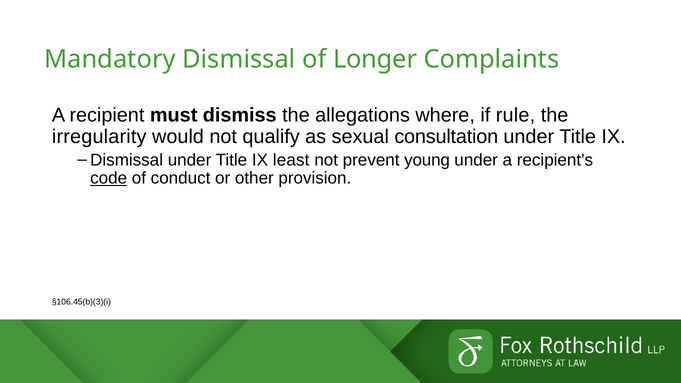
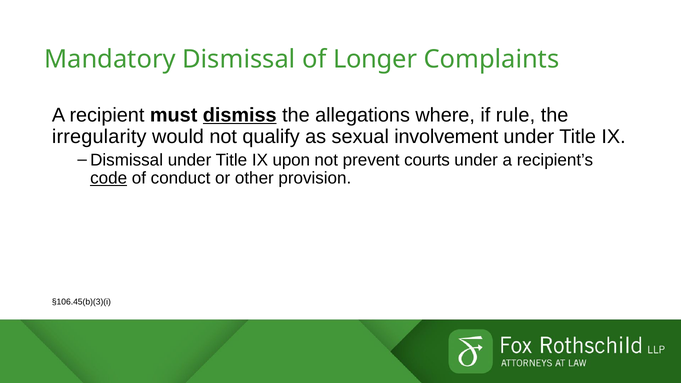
dismiss underline: none -> present (240, 115)
consultation: consultation -> involvement (446, 137)
least: least -> upon (291, 160)
young: young -> courts (427, 160)
